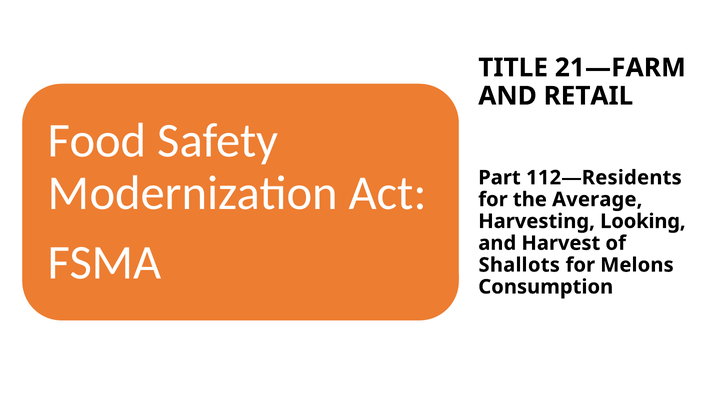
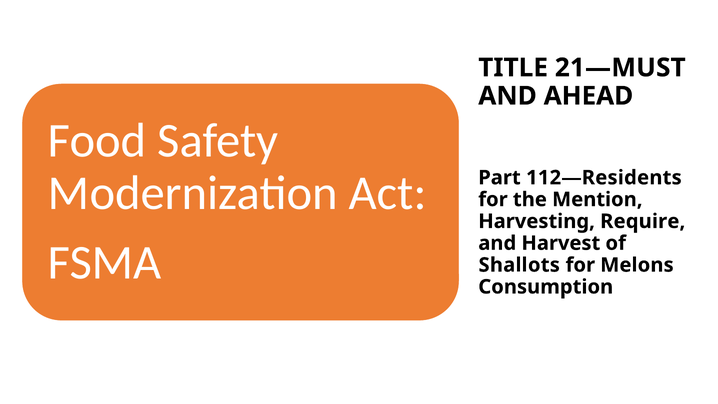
21—FARM: 21—FARM -> 21—MUST (620, 68)
RETAIL: RETAIL -> AHEAD (588, 96)
Average: Average -> Mention (597, 199)
Looking: Looking -> Require (643, 221)
